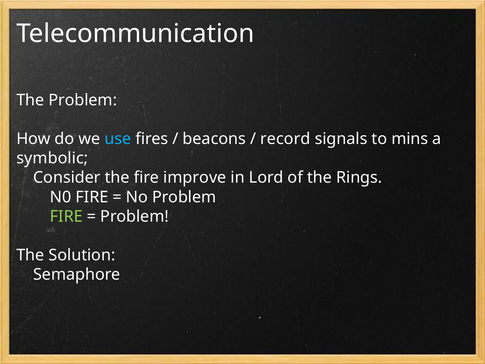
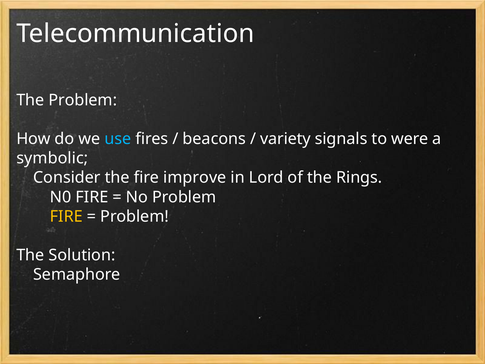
record: record -> variety (285, 139)
mins: mins -> were (410, 139)
FIRE colour: light green -> yellow (66, 216)
